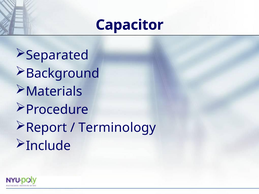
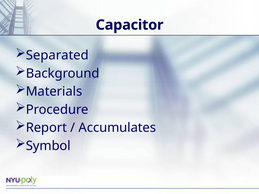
Terminology: Terminology -> Accumulates (117, 128)
Include: Include -> Symbol (48, 146)
